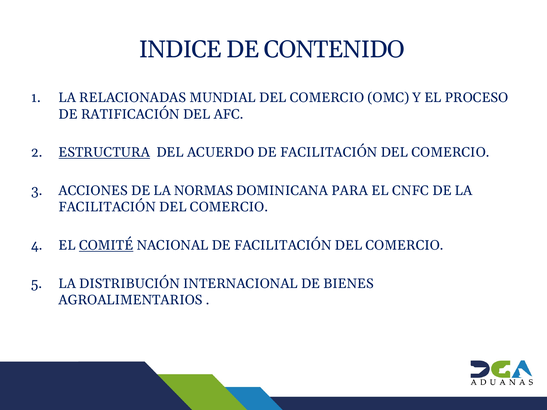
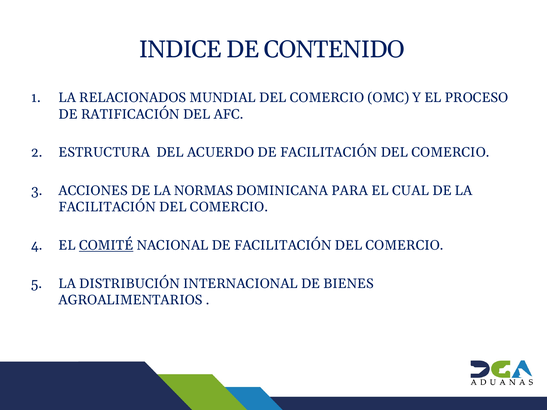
RELACIONADAS: RELACIONADAS -> RELACIONADOS (133, 98)
ESTRUCTURA underline: present -> none (104, 153)
CNFC: CNFC -> CUAL (411, 191)
